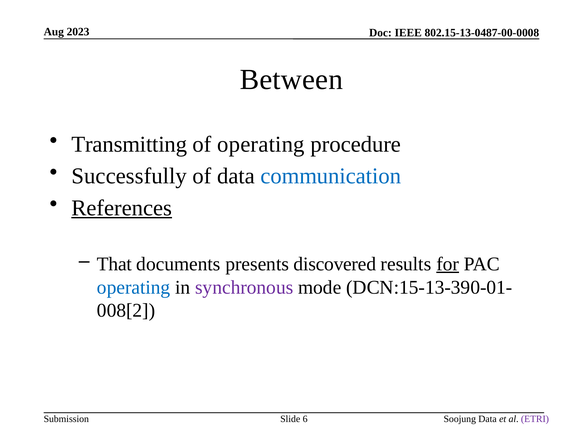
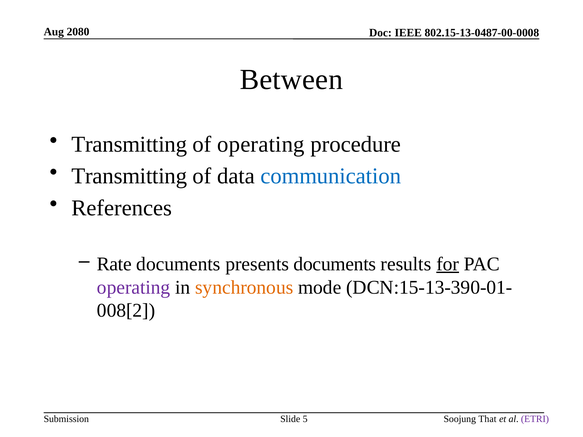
2023: 2023 -> 2080 (78, 32)
Successfully: Successfully -> Transmitting (129, 176)
References underline: present -> none (122, 208)
That: That -> Rate (114, 264)
presents discovered: discovered -> documents (335, 264)
operating colour: blue -> purple (134, 287)
synchronous colour: purple -> orange (244, 287)
6: 6 -> 5 (305, 419)
Soojung Data: Data -> That (487, 419)
